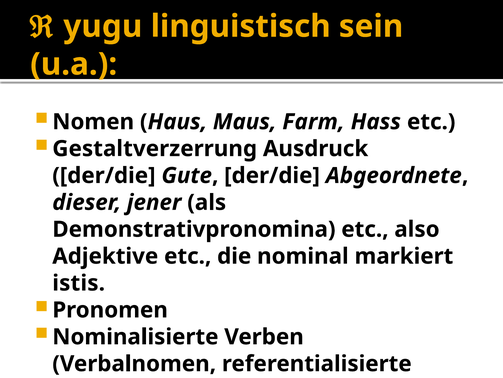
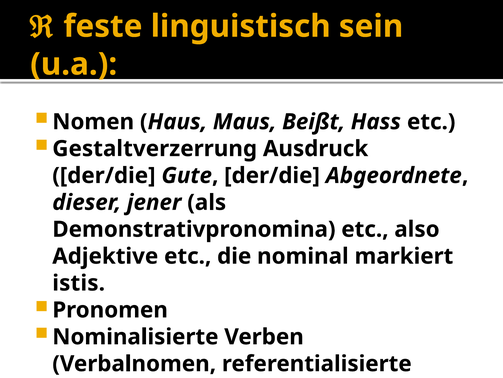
yugu: yugu -> feste (103, 26)
Farm: Farm -> Beißt (314, 122)
